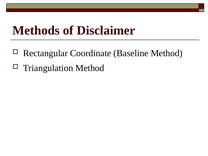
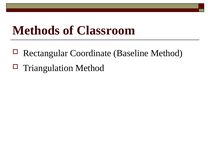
Disclaimer: Disclaimer -> Classroom (106, 30)
